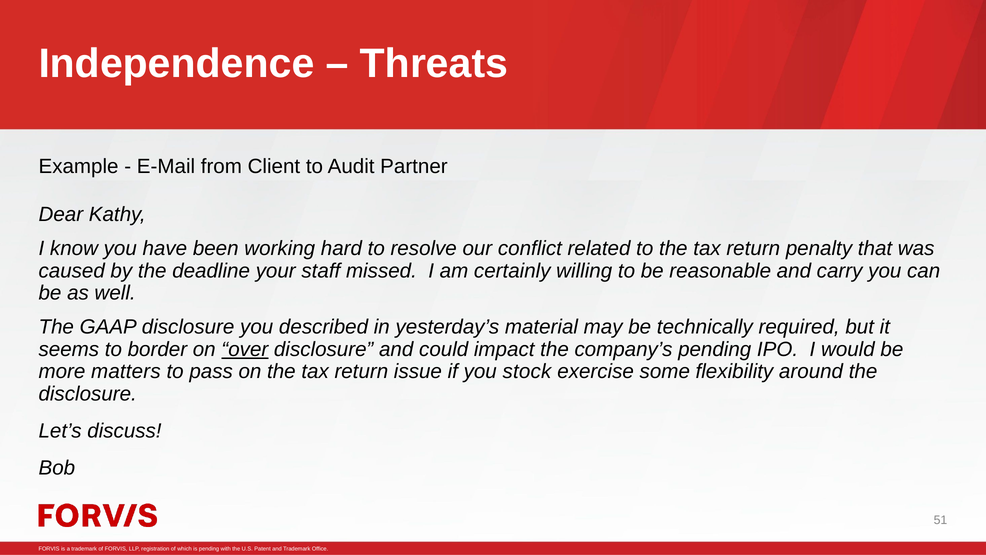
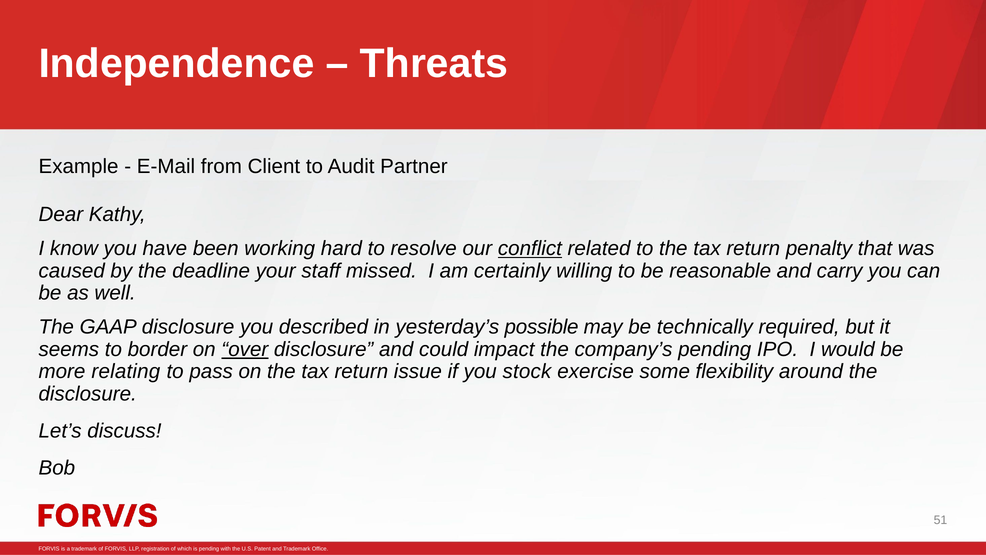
conflict underline: none -> present (530, 248)
material: material -> possible (542, 327)
matters: matters -> relating (126, 371)
